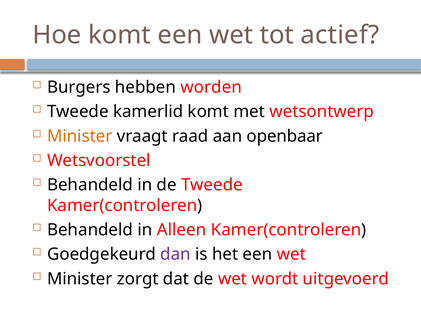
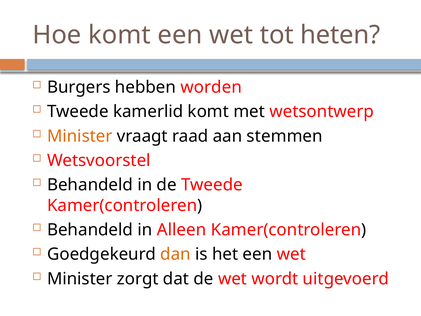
actief: actief -> heten (340, 35)
openbaar: openbaar -> stemmen (285, 136)
dan colour: purple -> orange (176, 254)
